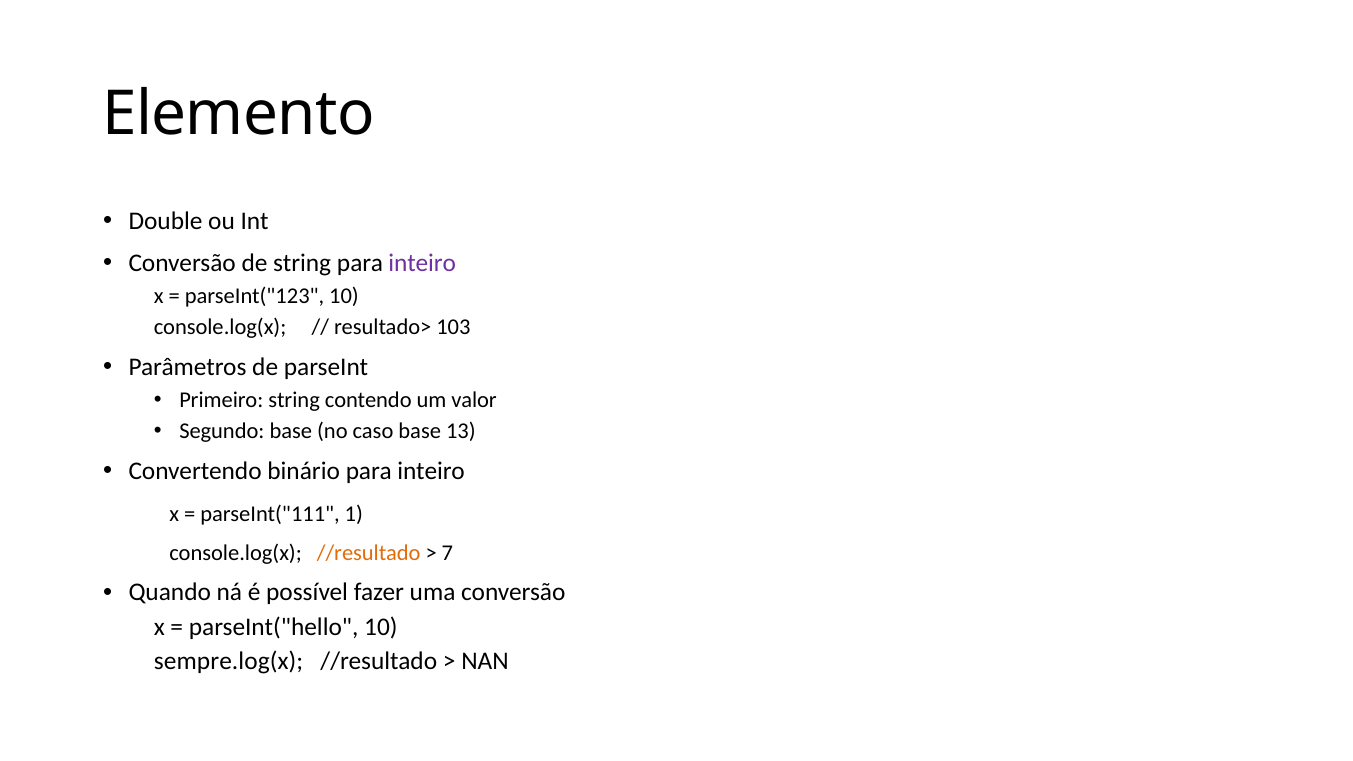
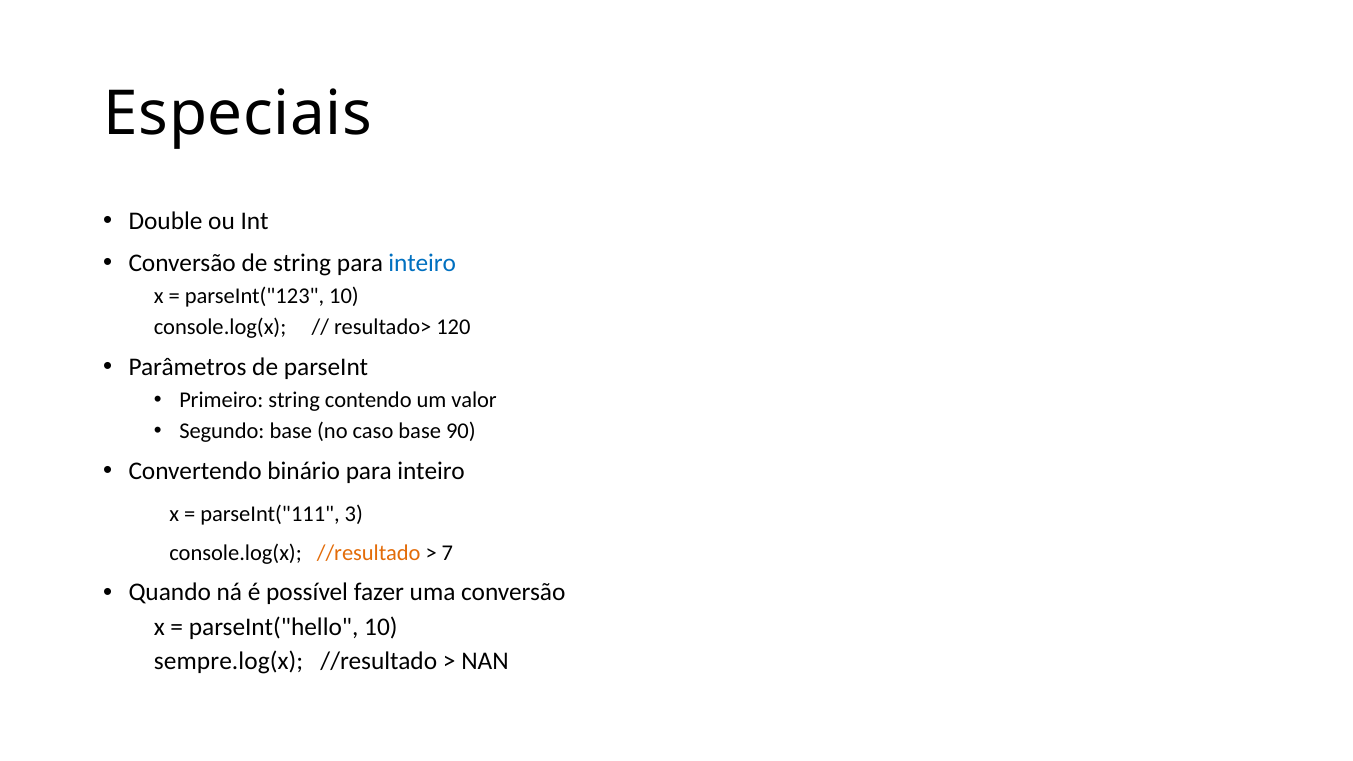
Elemento: Elemento -> Especiais (238, 114)
inteiro colour: purple -> blue (422, 263)
103: 103 -> 120 (453, 327)
13: 13 -> 90 (461, 431)
1: 1 -> 3 (354, 514)
